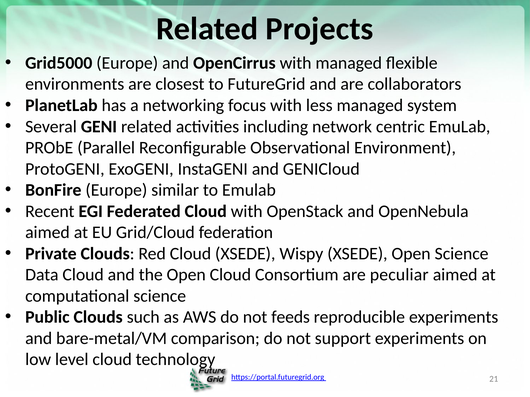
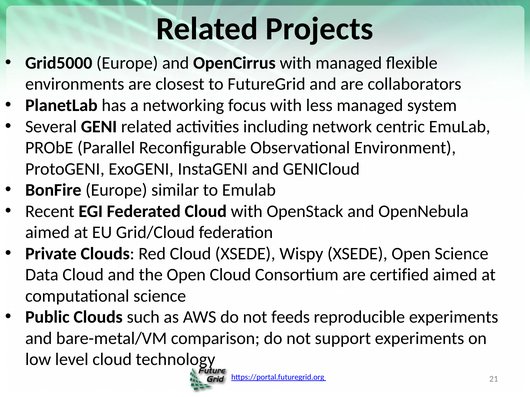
peculiar: peculiar -> certified (399, 275)
